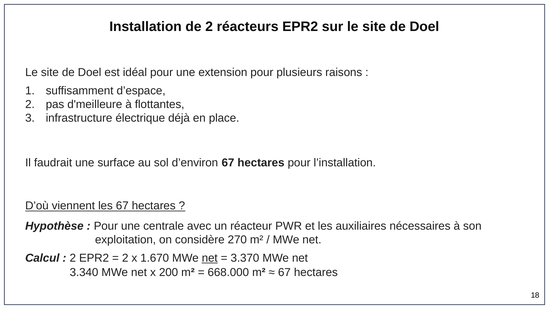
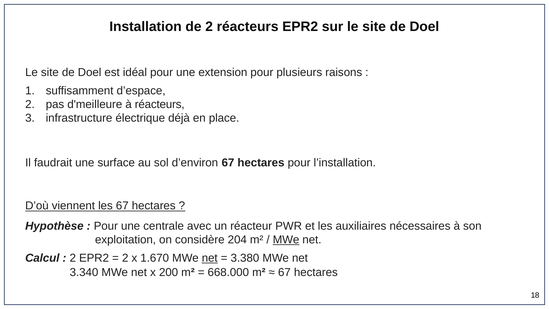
à flottantes: flottantes -> réacteurs (160, 104)
270: 270 -> 204 (237, 240)
MWe underline: none -> present (286, 240)
3.370: 3.370 -> 3.380 (245, 258)
